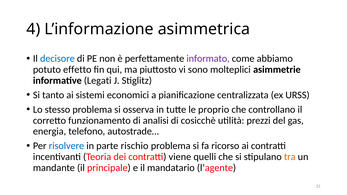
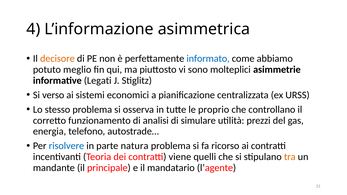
decisore colour: blue -> orange (57, 59)
informato colour: purple -> blue (208, 59)
effetto: effetto -> meglio (77, 70)
tanto: tanto -> verso (53, 95)
cosicchè: cosicchè -> simulare (198, 121)
rischio: rischio -> natura (135, 146)
